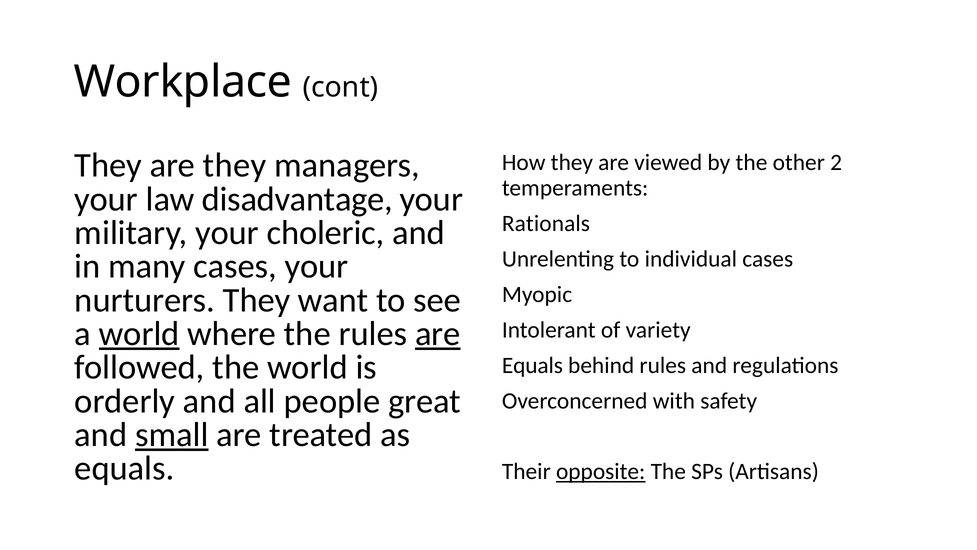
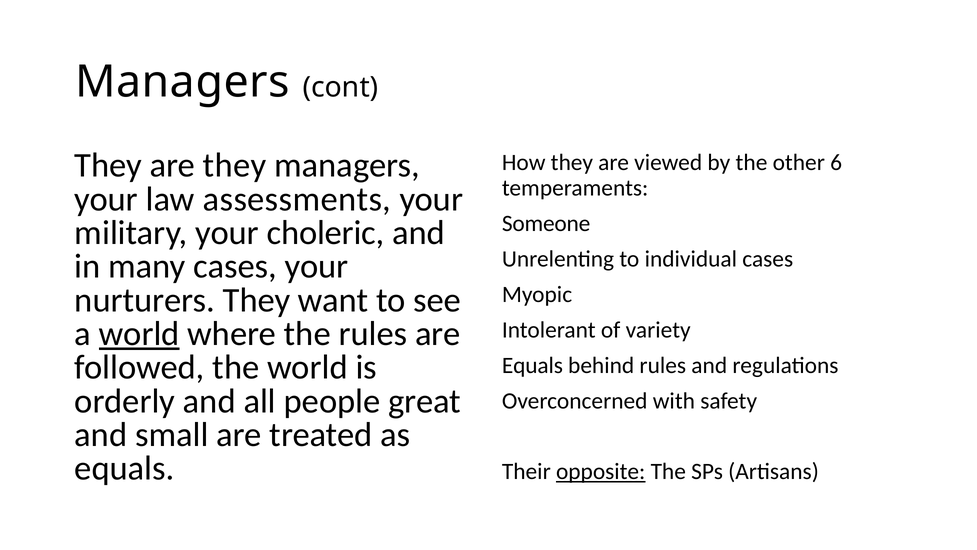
Workplace: Workplace -> Managers (182, 82)
2: 2 -> 6 (836, 162)
disadvantage: disadvantage -> assessments (297, 199)
Rationals: Rationals -> Someone (546, 223)
are underline: present -> none (438, 334)
small underline: present -> none (172, 435)
